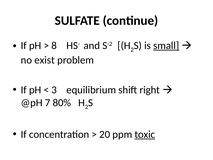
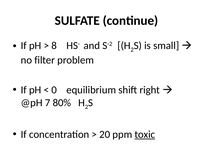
small underline: present -> none (166, 45)
exist: exist -> filter (45, 60)
3: 3 -> 0 (54, 90)
